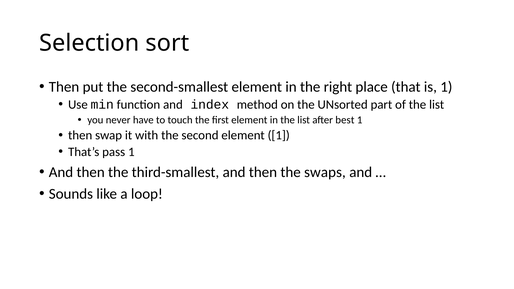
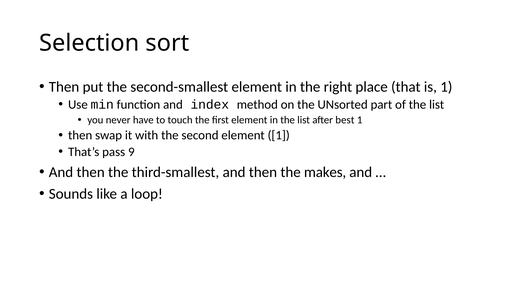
pass 1: 1 -> 9 (131, 152)
swaps: swaps -> makes (325, 172)
